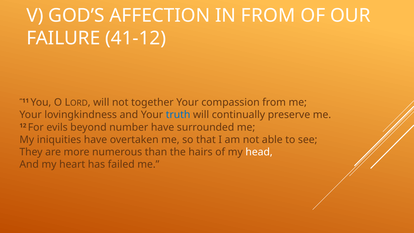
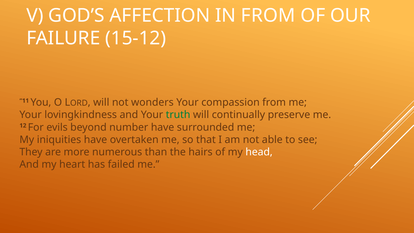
41-12: 41-12 -> 15-12 (136, 38)
together: together -> wonders (152, 102)
truth colour: blue -> green (178, 115)
